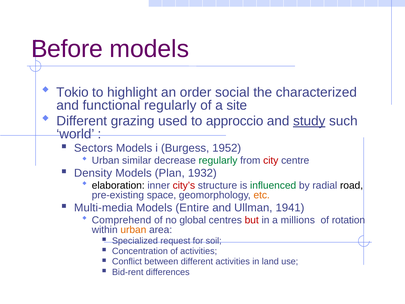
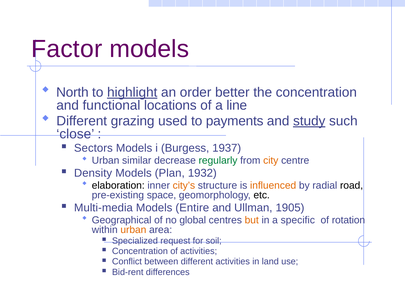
Before: Before -> Factor (67, 49)
Tokio: Tokio -> North (72, 92)
highlight underline: none -> present (132, 92)
social: social -> better (232, 92)
the characterized: characterized -> concentration (316, 92)
functional regularly: regularly -> locations (170, 105)
site: site -> line (237, 105)
approccio: approccio -> payments (235, 121)
world: world -> close (75, 134)
1952: 1952 -> 1937 (227, 148)
city colour: red -> orange (271, 160)
city’s colour: red -> orange (184, 185)
influenced colour: green -> orange (273, 185)
etc colour: orange -> black (262, 195)
1941: 1941 -> 1905 (290, 207)
Comprehend: Comprehend -> Geographical (122, 220)
but colour: red -> orange (252, 220)
millions: millions -> specific (298, 220)
